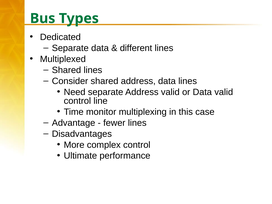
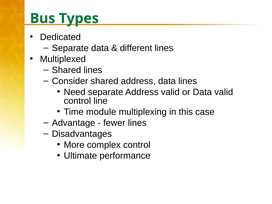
monitor: monitor -> module (101, 112)
